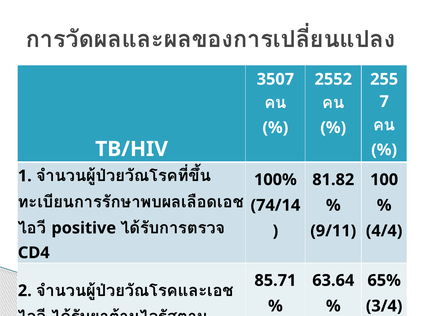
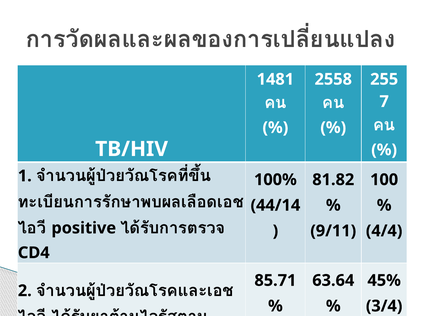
3507: 3507 -> 1481 (275, 79)
2552: 2552 -> 2558 (333, 79)
74/14: 74/14 -> 44/14 (275, 205)
65%: 65% -> 45% (384, 280)
